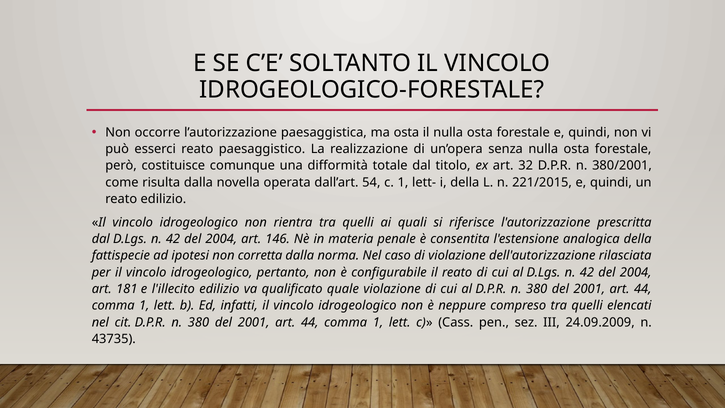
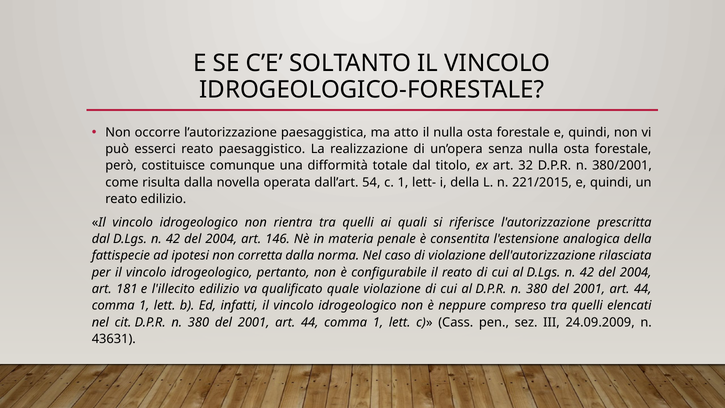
ma osta: osta -> atto (406, 132)
43735: 43735 -> 43631 (114, 339)
